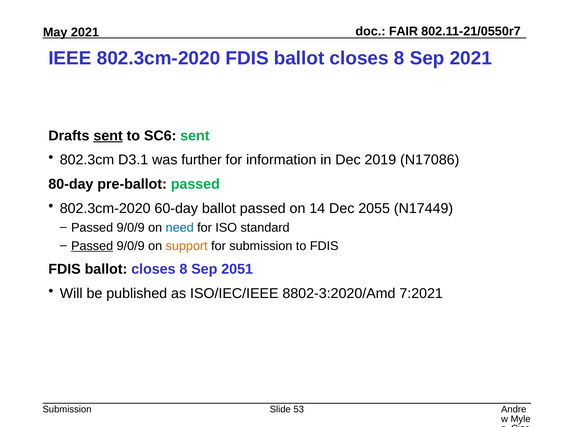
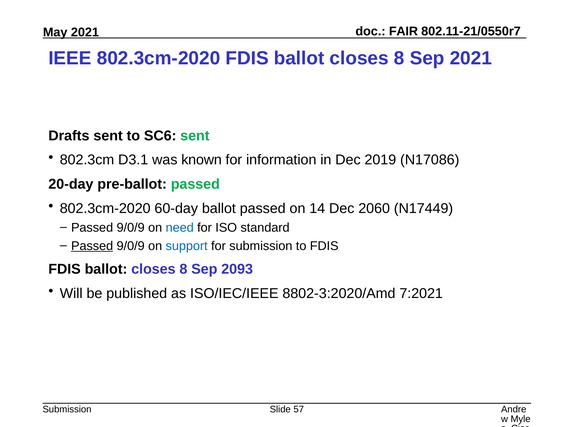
sent underline: present -> none (108, 136)
further: further -> known (202, 160)
80-day: 80-day -> 20-day (71, 184)
2055: 2055 -> 2060 (374, 208)
support colour: orange -> blue (187, 246)
2051: 2051 -> 2093 (237, 269)
53: 53 -> 57 (299, 409)
